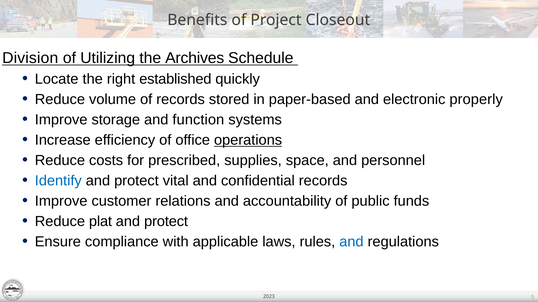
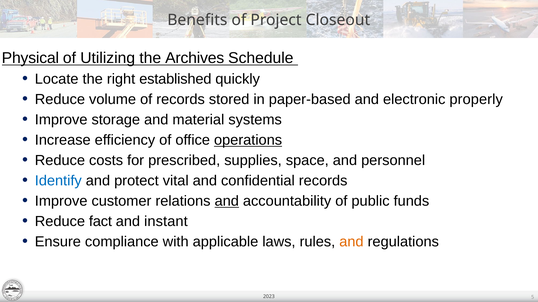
Division: Division -> Physical (30, 58)
function: function -> material (198, 120)
and underline: none -> present (227, 202)
plat: plat -> fact (100, 222)
protect: protect -> instant (166, 222)
and colour: blue -> orange (351, 242)
